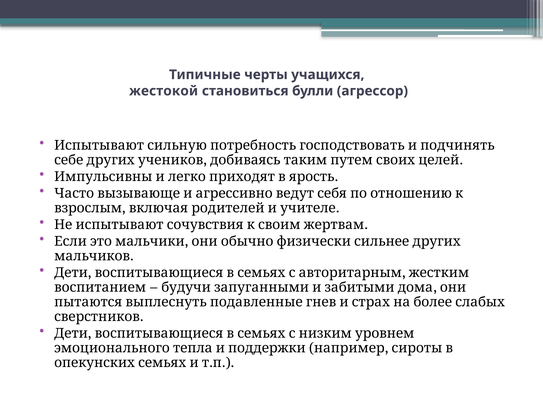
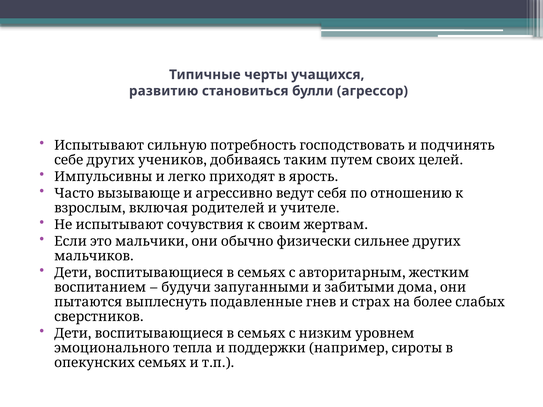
жестокой: жестокой -> развитию (164, 91)
